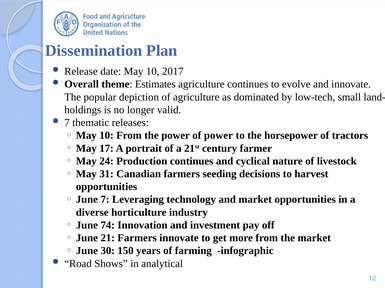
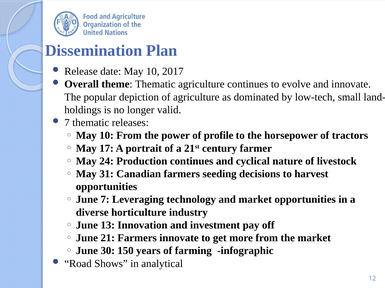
theme Estimates: Estimates -> Thematic (155, 84)
of power: power -> profile (219, 136)
74: 74 -> 13 (108, 226)
